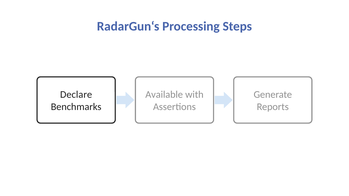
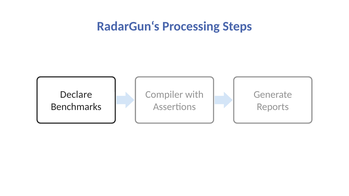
Available: Available -> Compiler (164, 95)
